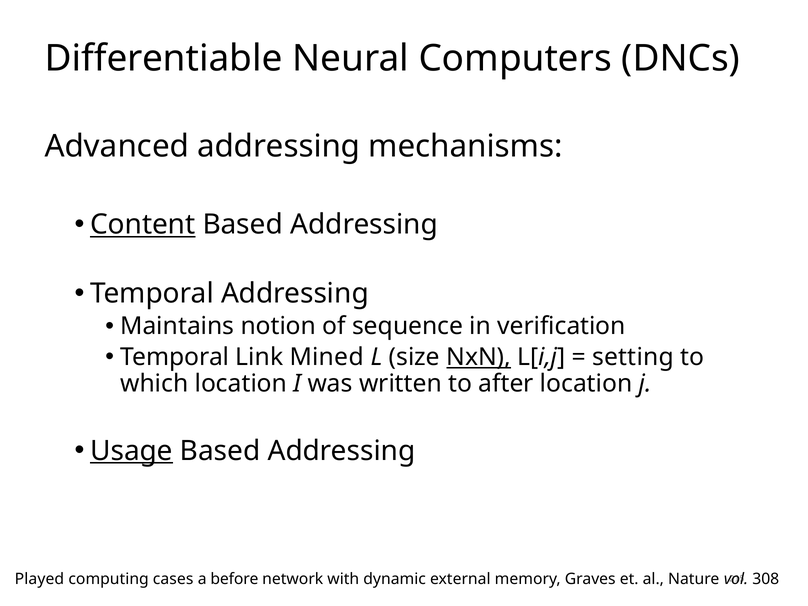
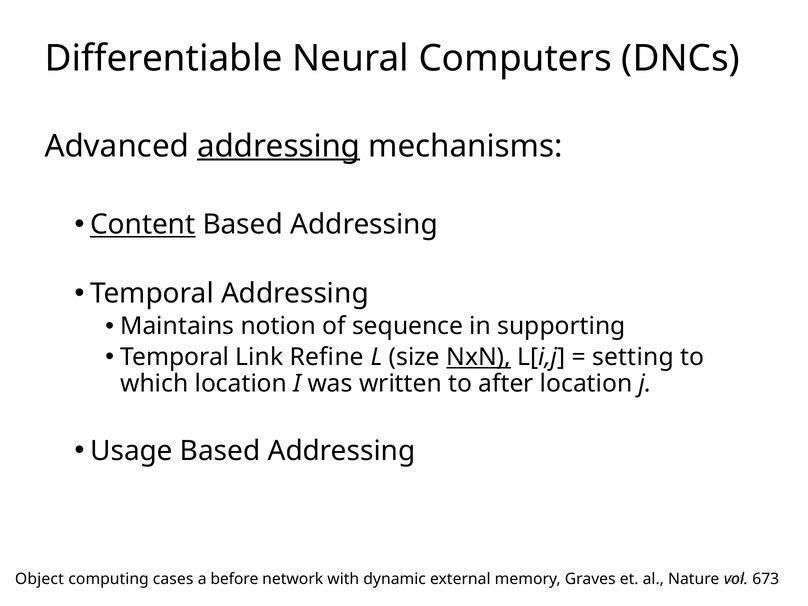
addressing underline: none -> present (279, 146)
verification: verification -> supporting (561, 326)
Mined: Mined -> Refine (327, 357)
Usage underline: present -> none (131, 451)
Played: Played -> Object (39, 579)
308: 308 -> 673 (766, 579)
